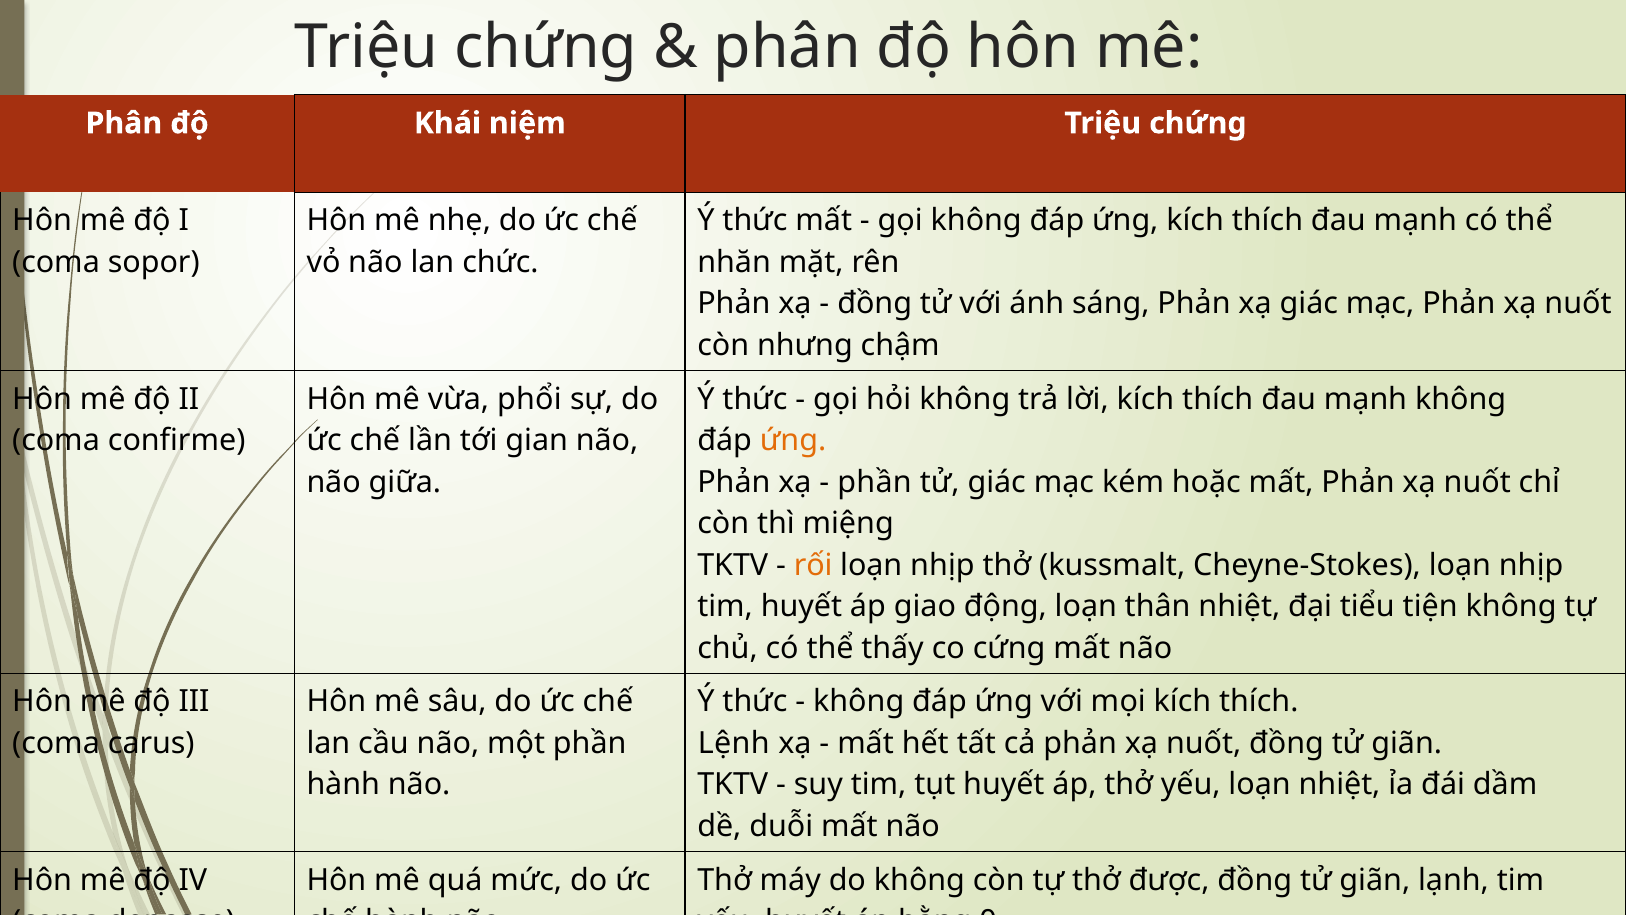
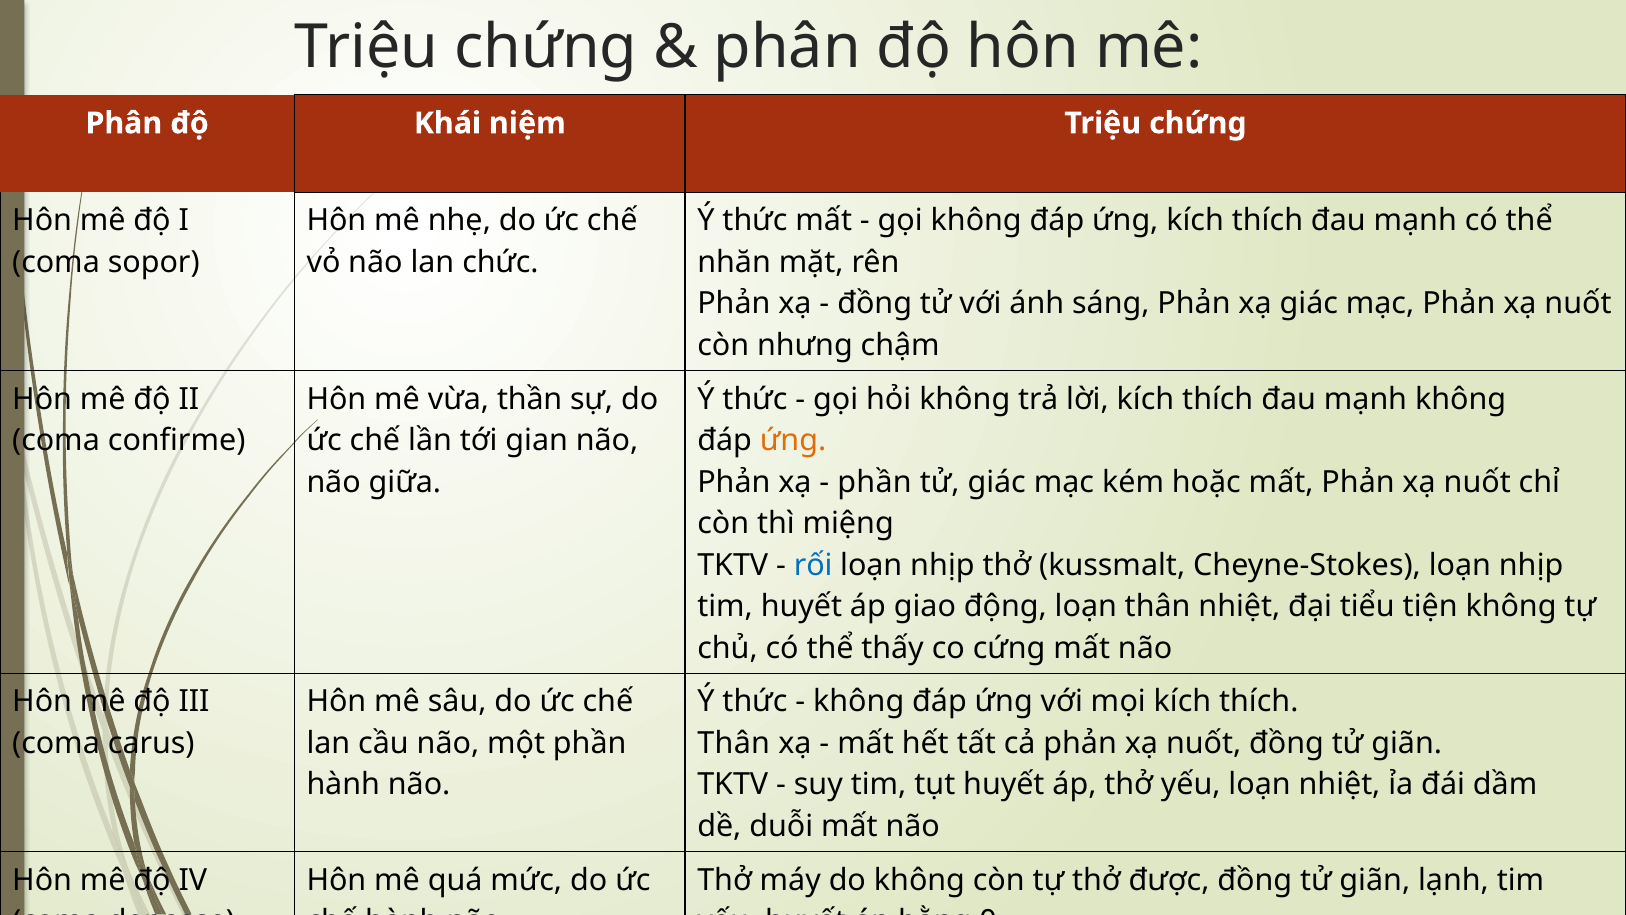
phổi: phổi -> thần (530, 399)
rối colour: orange -> blue (813, 565)
Lệnh: Lệnh -> Thân (734, 743)
